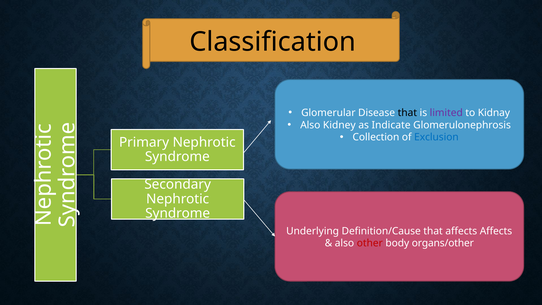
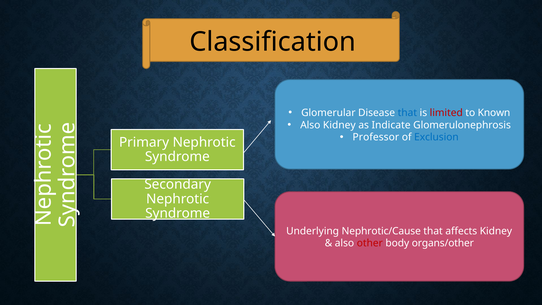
that colour: black -> blue (407, 113)
limited colour: purple -> red (446, 113)
Kidnay: Kidnay -> Known (494, 113)
Collection: Collection -> Professor (376, 137)
Definition/Cause: Definition/Cause -> Nephrotic/Cause (381, 231)
affects Affects: Affects -> Kidney (496, 231)
